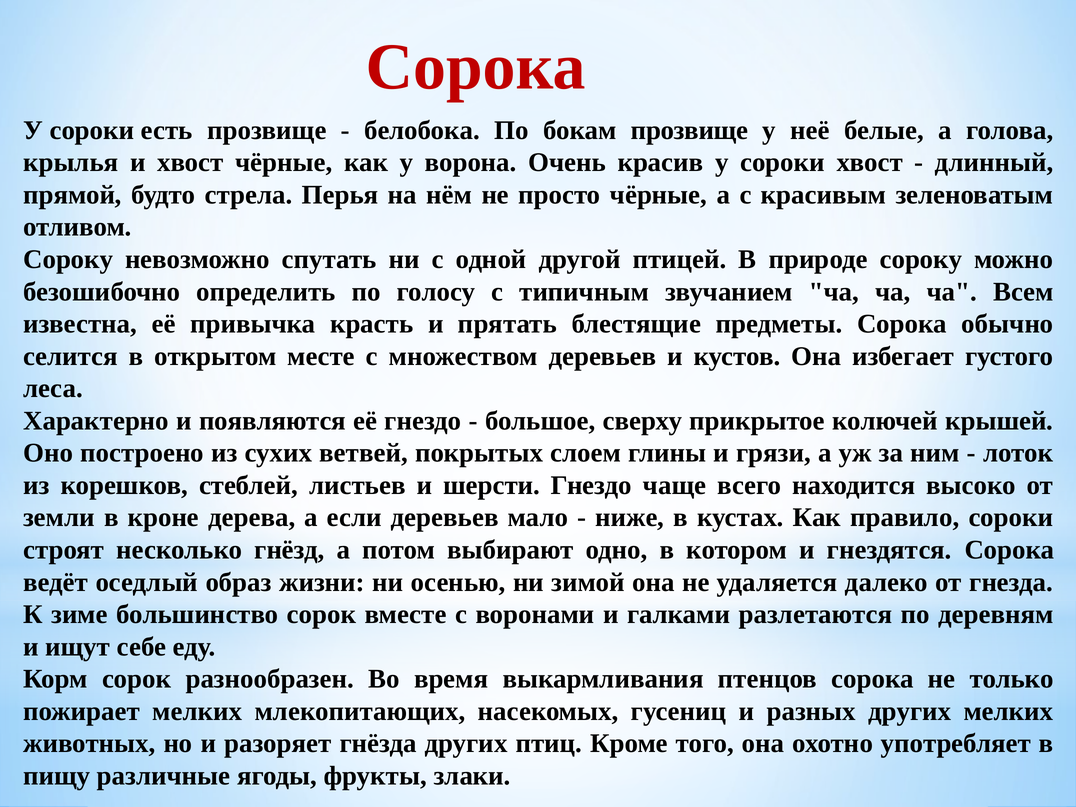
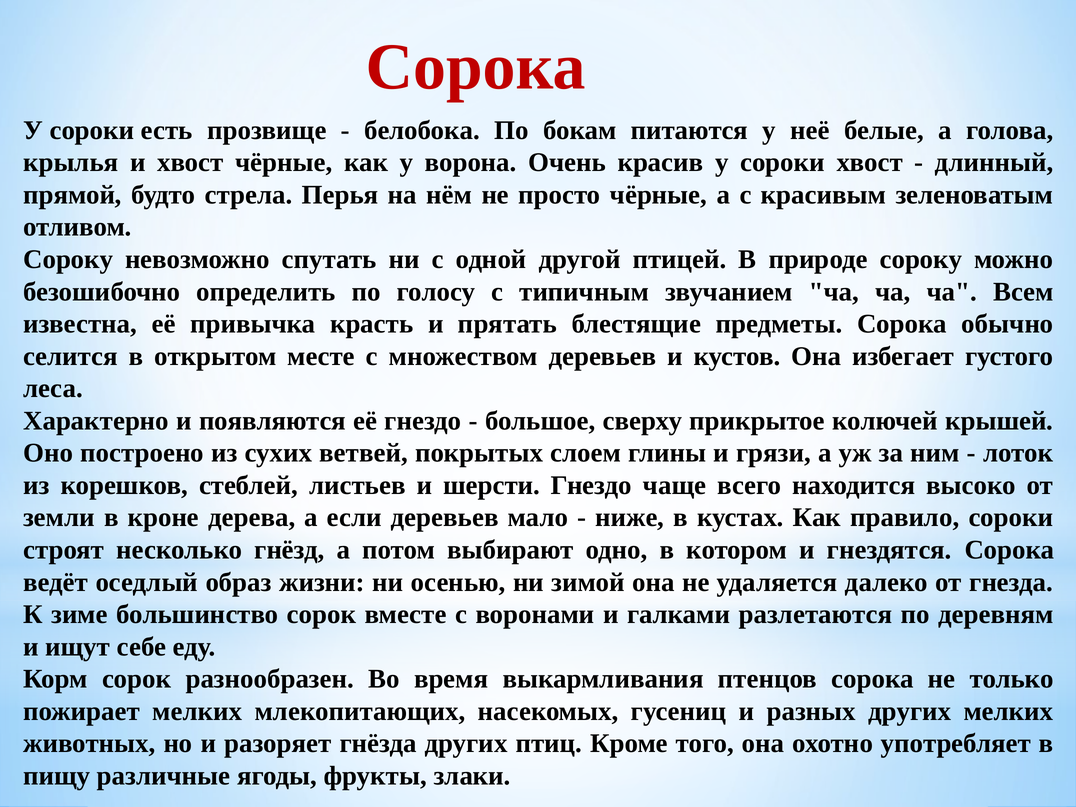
бокам прозвище: прозвище -> питаются (690, 130)
